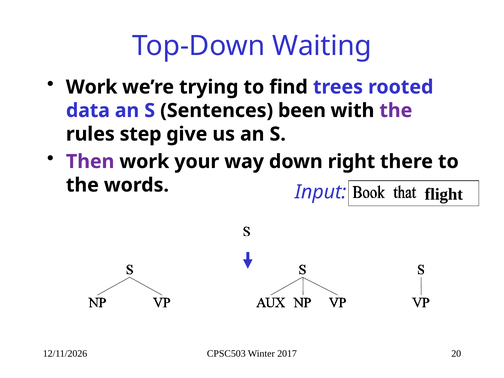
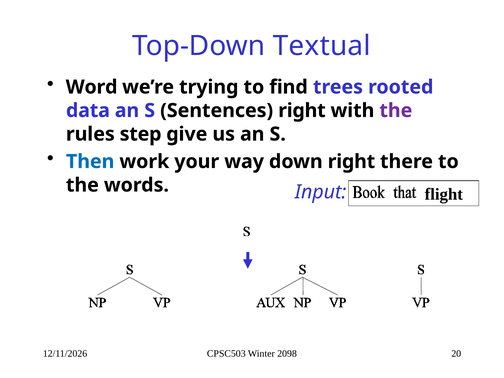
Waiting: Waiting -> Textual (322, 46)
Work: Work -> Word (92, 87)
Sentences been: been -> right (302, 111)
Then colour: purple -> blue (90, 162)
2017: 2017 -> 2098 (287, 353)
